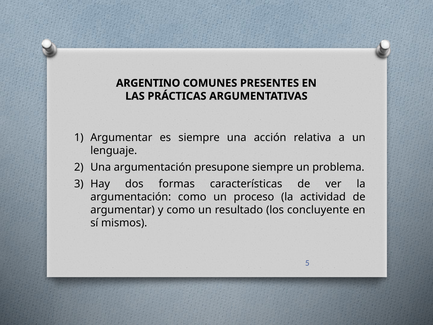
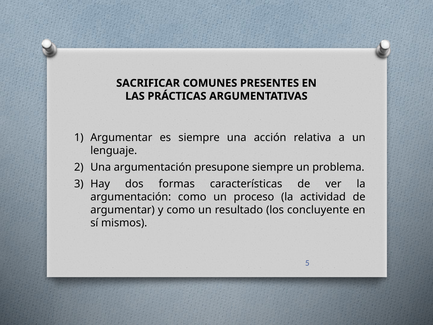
ARGENTINO: ARGENTINO -> SACRIFICAR (148, 83)
